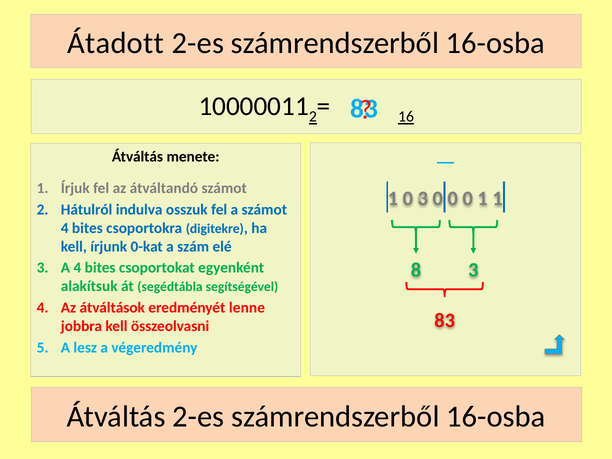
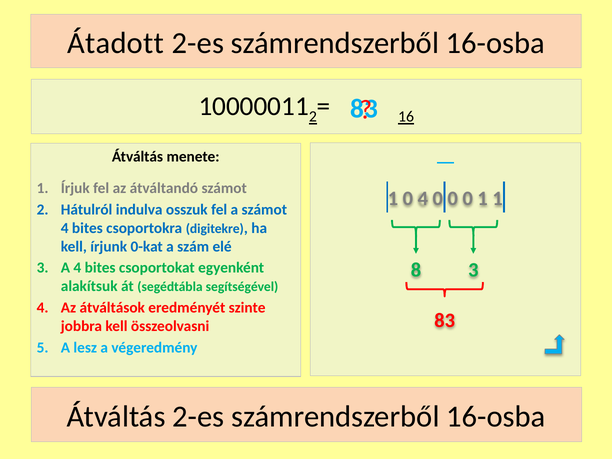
0 3: 3 -> 4 (423, 198)
lenne: lenne -> szinte (247, 308)
